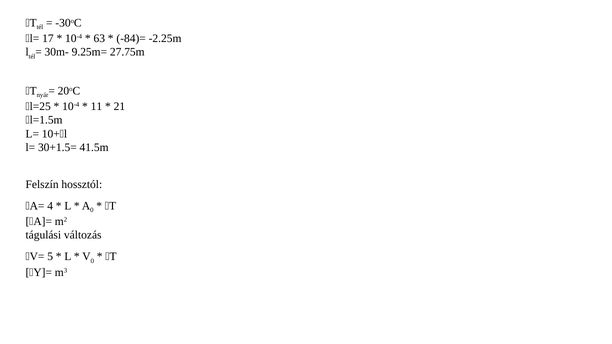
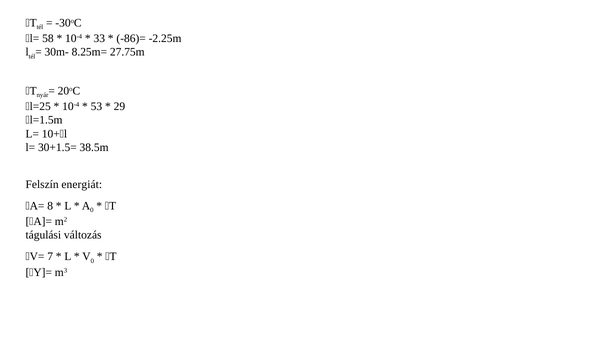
17: 17 -> 58 (48, 38)
63: 63 -> 33 (99, 38)
-84)=: -84)= -> -86)= (131, 38)
9.25m=: 9.25m= -> 8.25m= (89, 52)
11: 11 -> 53 (96, 106)
21: 21 -> 29 (119, 106)
41.5m: 41.5m -> 38.5m (94, 148)
hossztól: hossztól -> energiát (82, 185)
4: 4 -> 8 (50, 206)
5: 5 -> 7 (50, 257)
